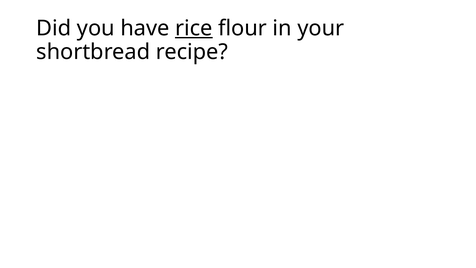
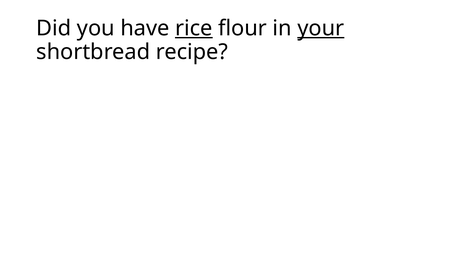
your underline: none -> present (321, 28)
